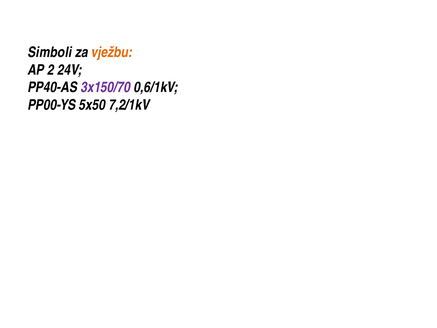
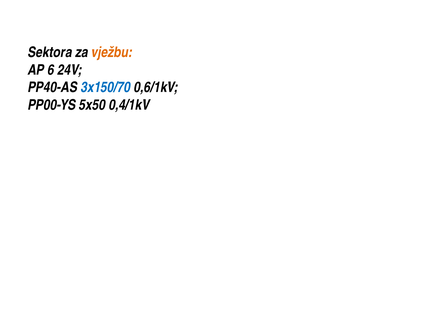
Simboli: Simboli -> Sektora (50, 52)
2: 2 -> 6 (51, 70)
3x150/70 colour: purple -> blue (106, 87)
7,2/1kV: 7,2/1kV -> 0,4/1kV (129, 105)
